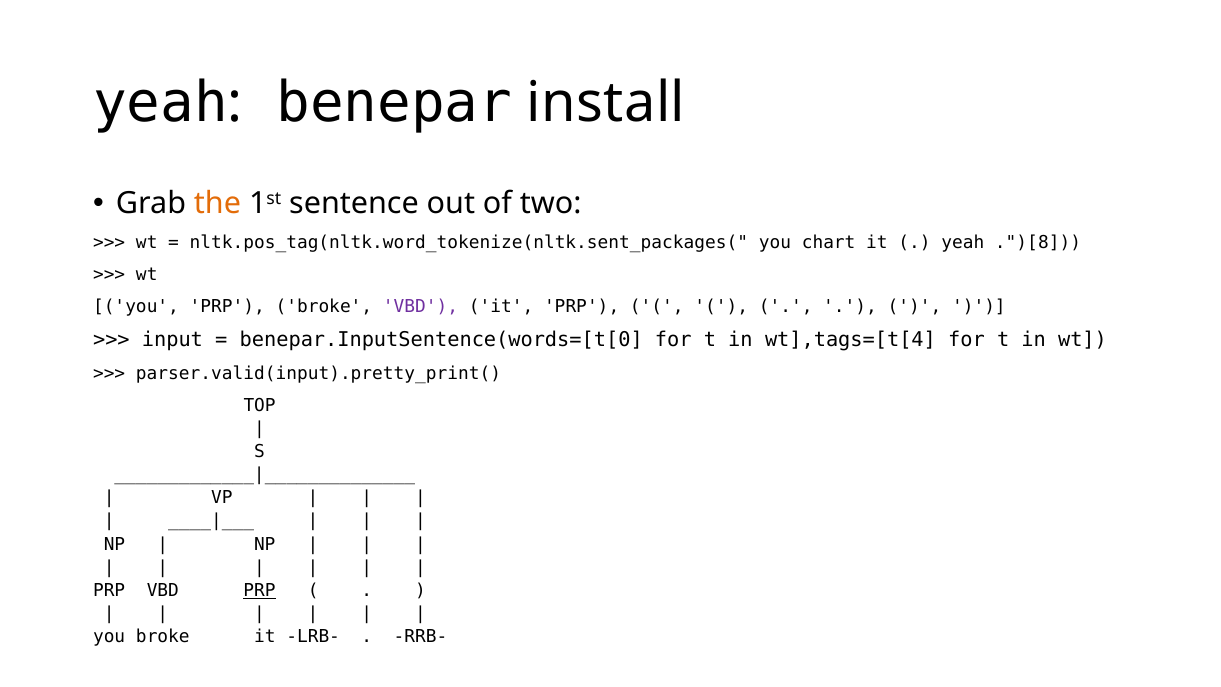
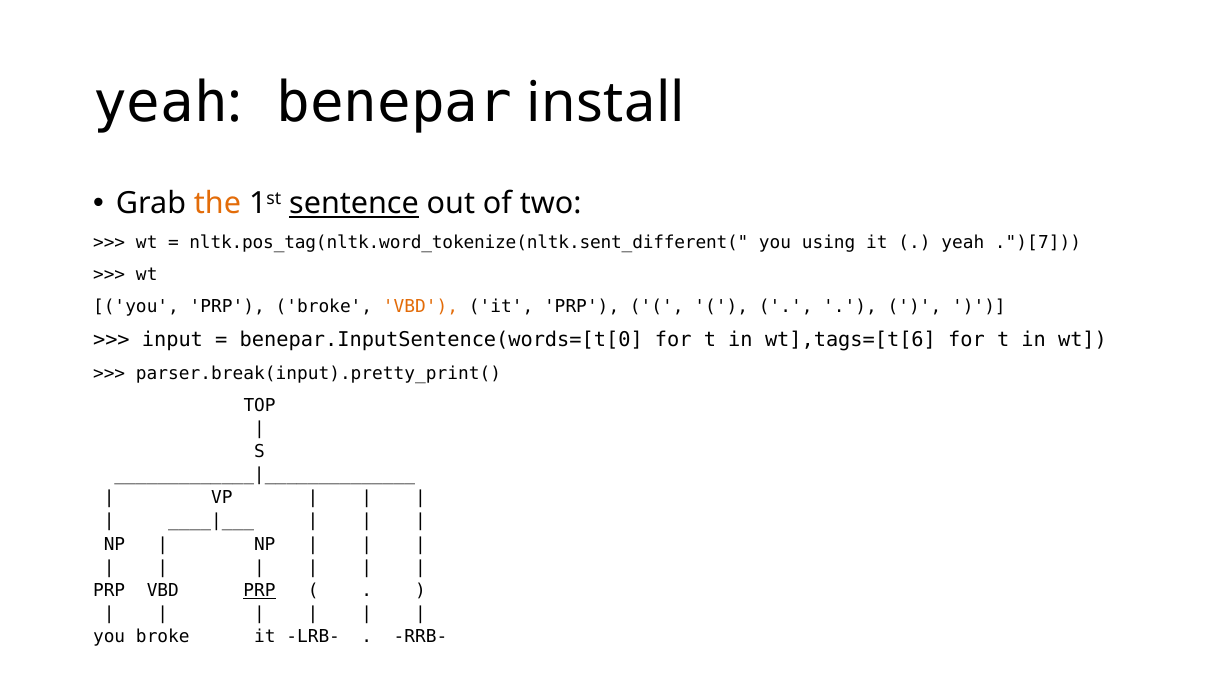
sentence underline: none -> present (354, 204)
nltk.pos_tag(nltk.word_tokenize(nltk.sent_packages(: nltk.pos_tag(nltk.word_tokenize(nltk.sent_packages( -> nltk.pos_tag(nltk.word_tokenize(nltk.sent_different( (469, 243)
chart: chart -> using (829, 243)
.")[8: .")[8 -> .")[7 (1038, 243)
VBD colour: purple -> orange (421, 307)
wt],tags=[t[4: wt],tags=[t[4 -> wt],tags=[t[6 (850, 340)
parser.valid(input).pretty_print(: parser.valid(input).pretty_print( -> parser.break(input).pretty_print( (319, 373)
